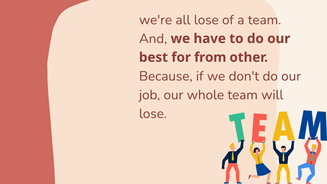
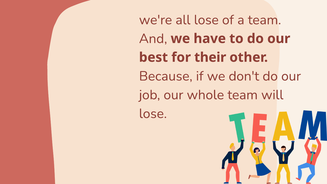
from: from -> their (210, 57)
